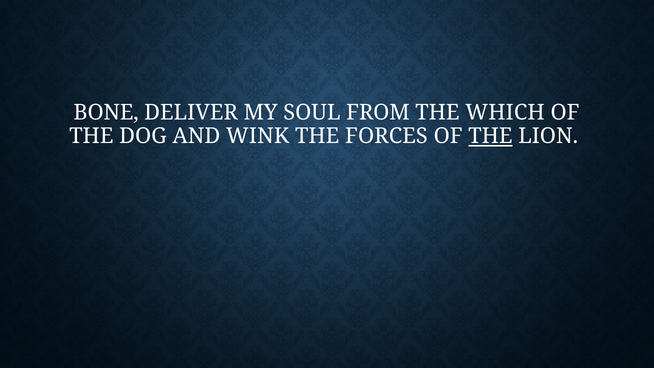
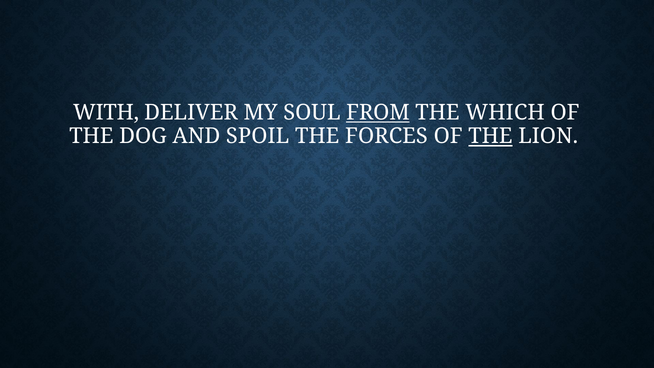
BONE: BONE -> WITH (106, 113)
FROM underline: none -> present (378, 113)
WINK: WINK -> SPOIL (258, 136)
